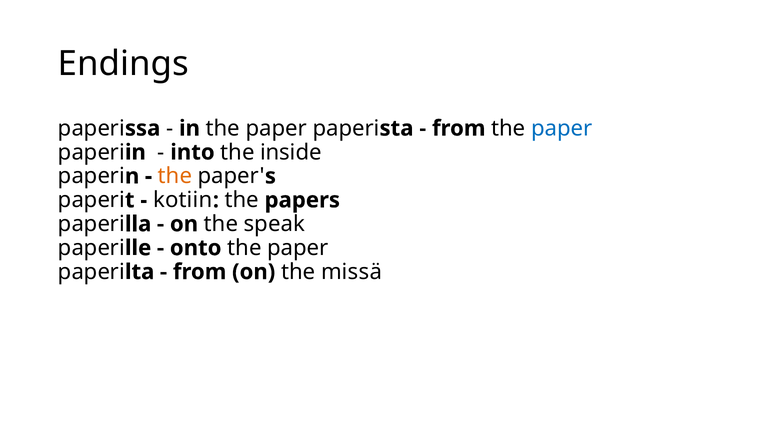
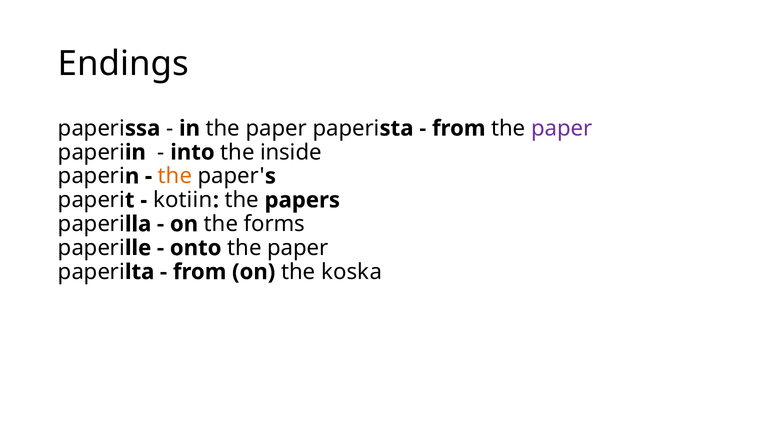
paper colour: blue -> purple (562, 128)
speak: speak -> forms (274, 224)
missä: missä -> koska (351, 272)
